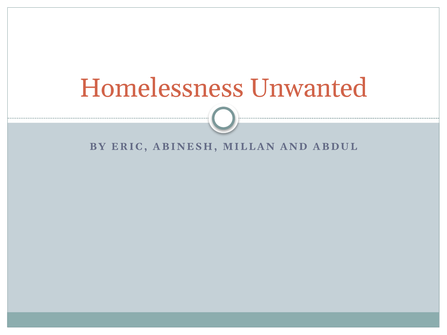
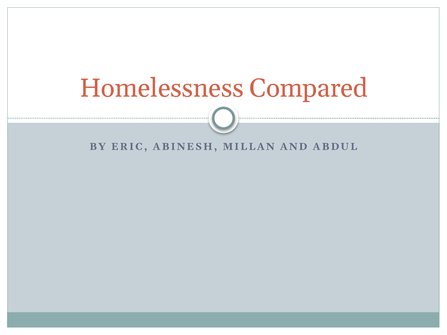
Unwanted: Unwanted -> Compared (309, 88)
